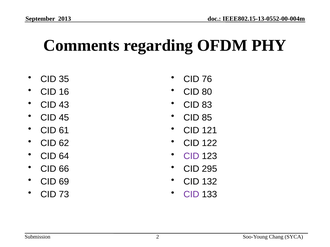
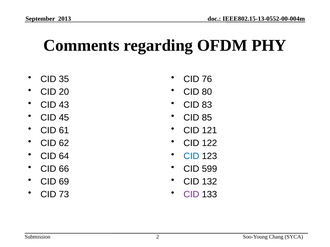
16: 16 -> 20 (64, 92)
CID colour: purple -> blue (191, 156)
295: 295 -> 599 (209, 169)
